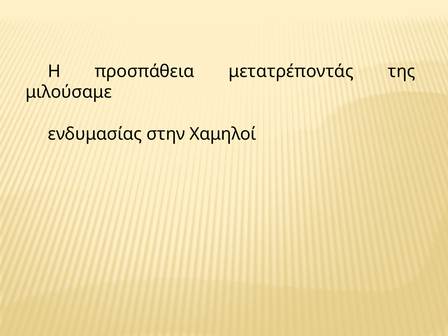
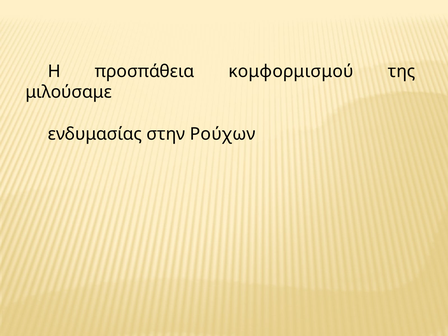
μετατρέποντάς: μετατρέποντάς -> κομφορμισμού (291, 71)
Χαμηλοί: Χαμηλοί -> Ρούχων (223, 134)
